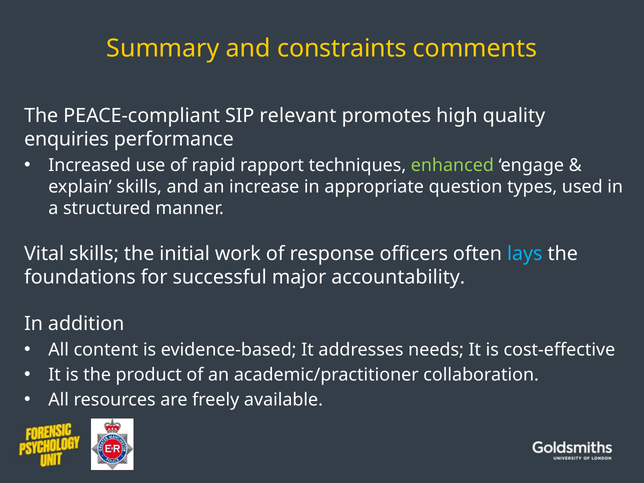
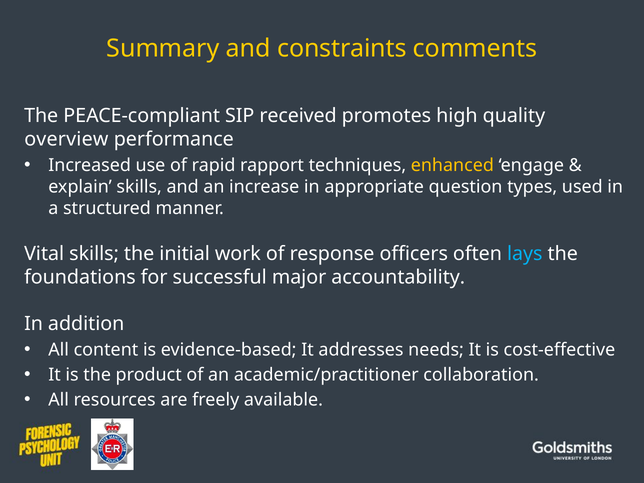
relevant: relevant -> received (298, 116)
enquiries: enquiries -> overview (66, 139)
enhanced colour: light green -> yellow (452, 165)
